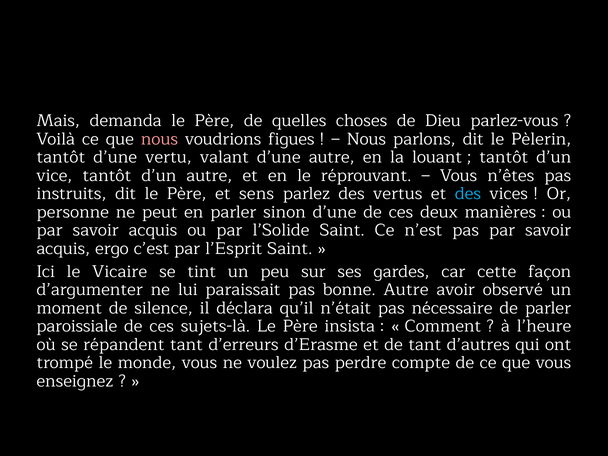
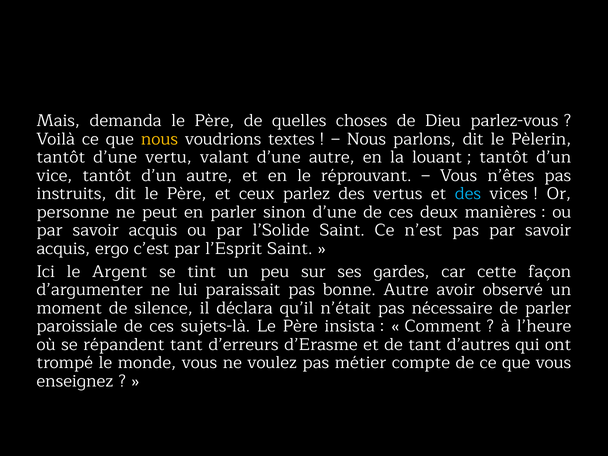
nous colour: pink -> yellow (159, 139)
figues: figues -> textes (291, 139)
sens: sens -> ceux (257, 194)
Vicaire: Vicaire -> Argent (120, 272)
perdre: perdre -> métier (360, 363)
